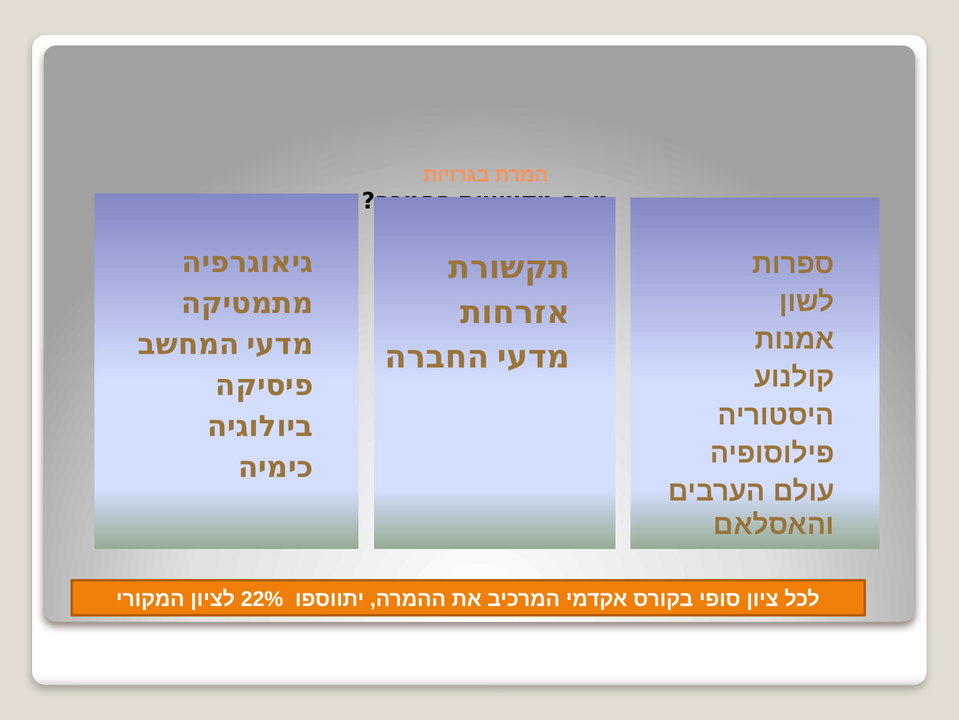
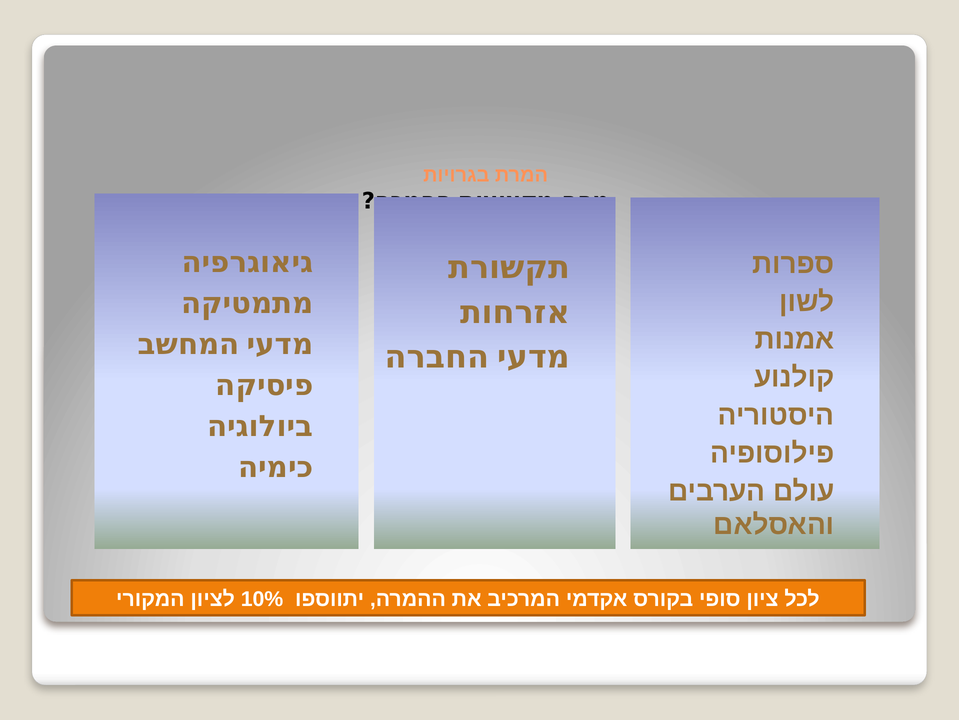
22%: 22% -> 10% (262, 599)
